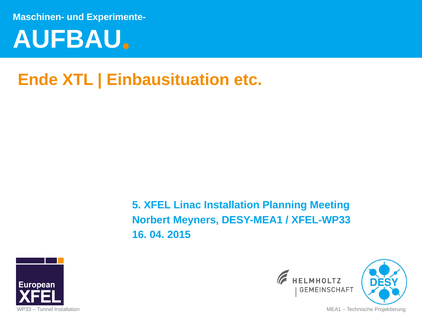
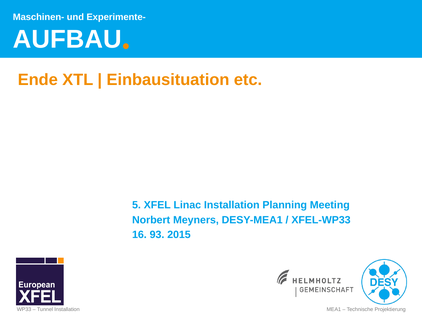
04: 04 -> 93 (157, 235)
